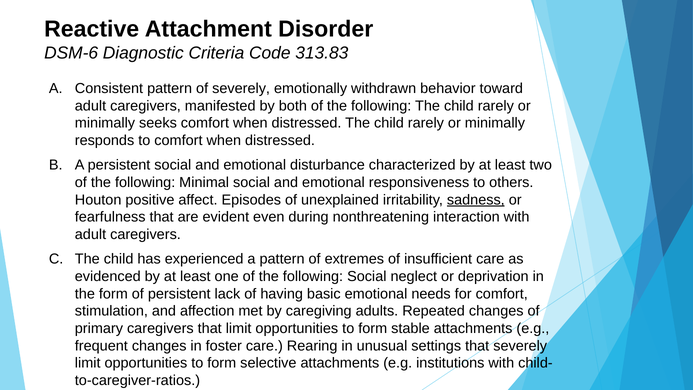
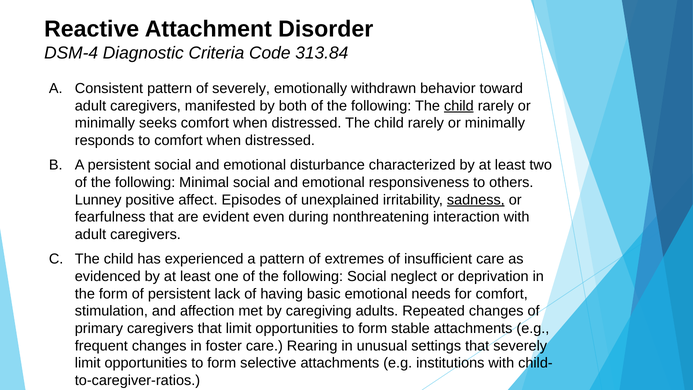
DSM-6: DSM-6 -> DSM-4 (71, 53)
313.83: 313.83 -> 313.84 (322, 53)
child underline: none -> present (459, 106)
Houton: Houton -> Lunney (98, 200)
